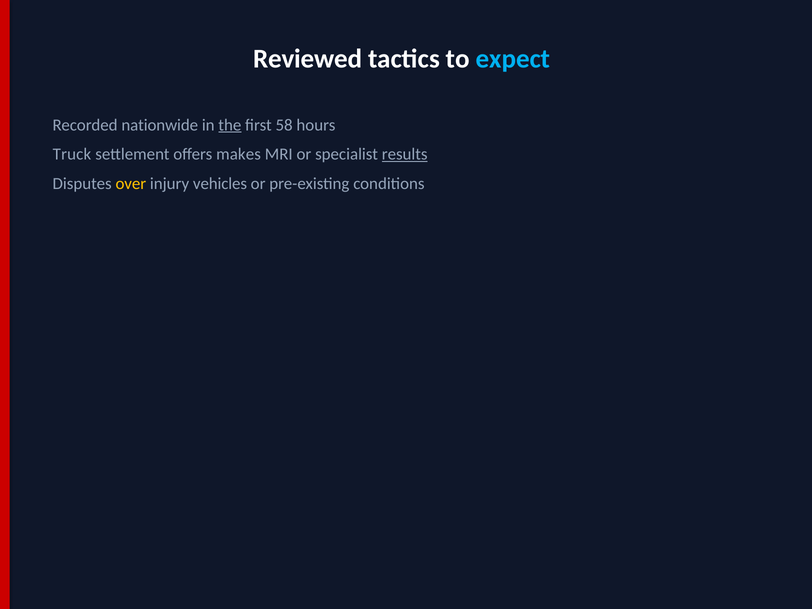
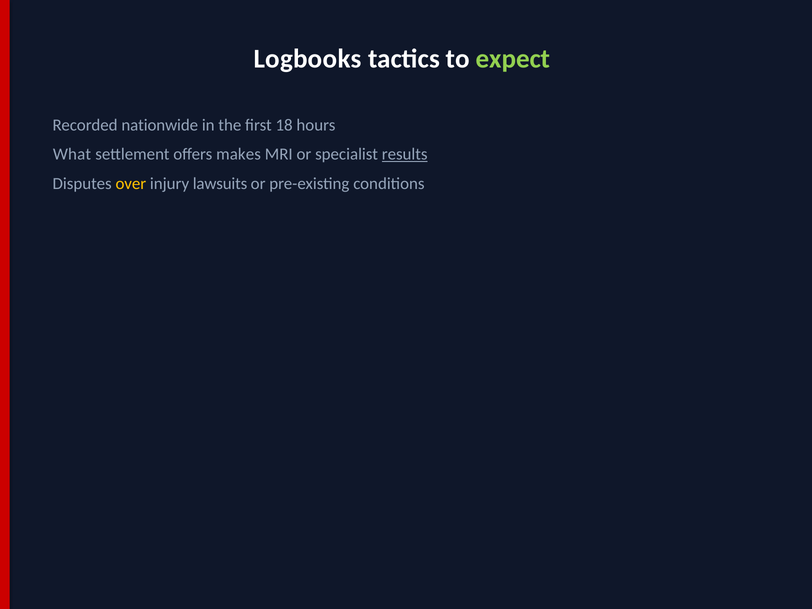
Reviewed: Reviewed -> Logbooks (308, 59)
expect colour: light blue -> light green (513, 59)
the underline: present -> none (230, 125)
58: 58 -> 18 (284, 125)
Truck: Truck -> What (72, 154)
vehicles: vehicles -> lawsuits (220, 184)
